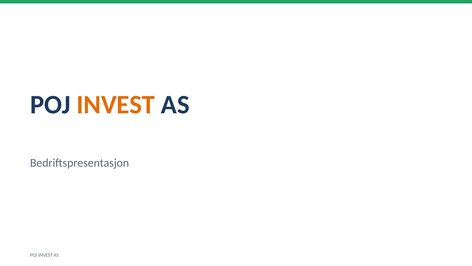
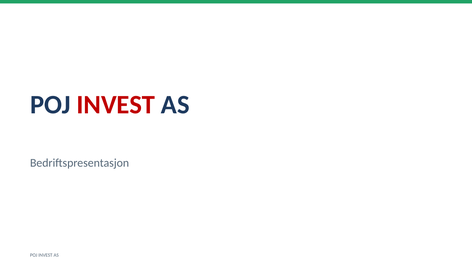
INVEST colour: orange -> red (116, 105)
